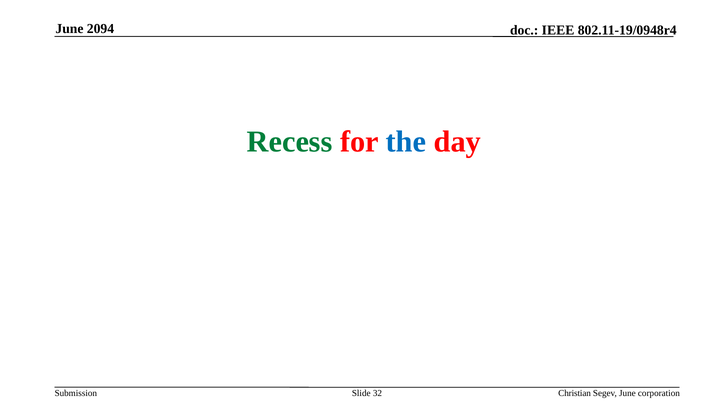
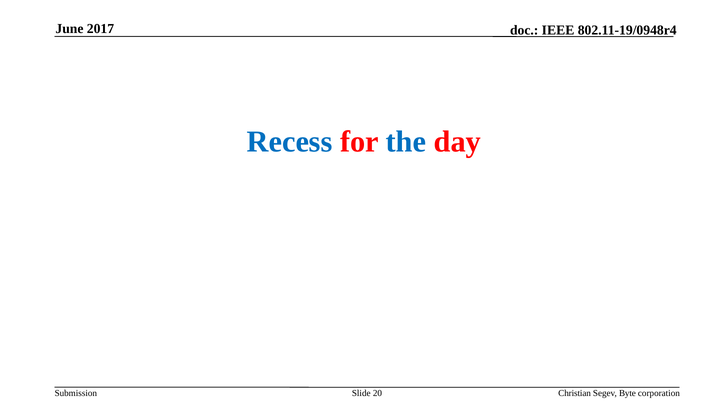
2094: 2094 -> 2017 (101, 29)
Recess colour: green -> blue (290, 141)
32: 32 -> 20 (377, 393)
Segev June: June -> Byte (627, 393)
